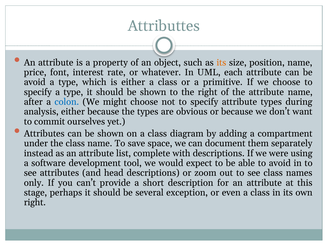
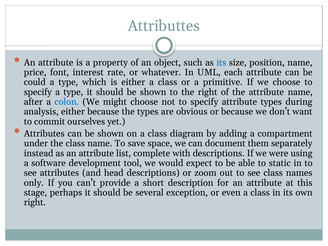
its colour: orange -> blue (221, 63)
avoid: avoid -> could (35, 82)
to avoid: avoid -> static (280, 163)
